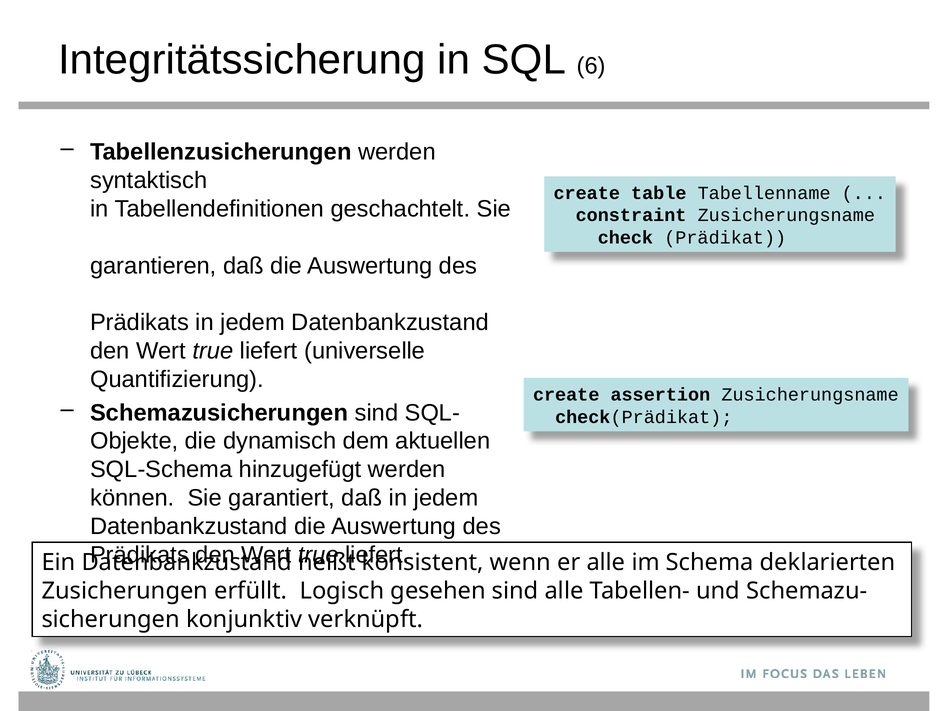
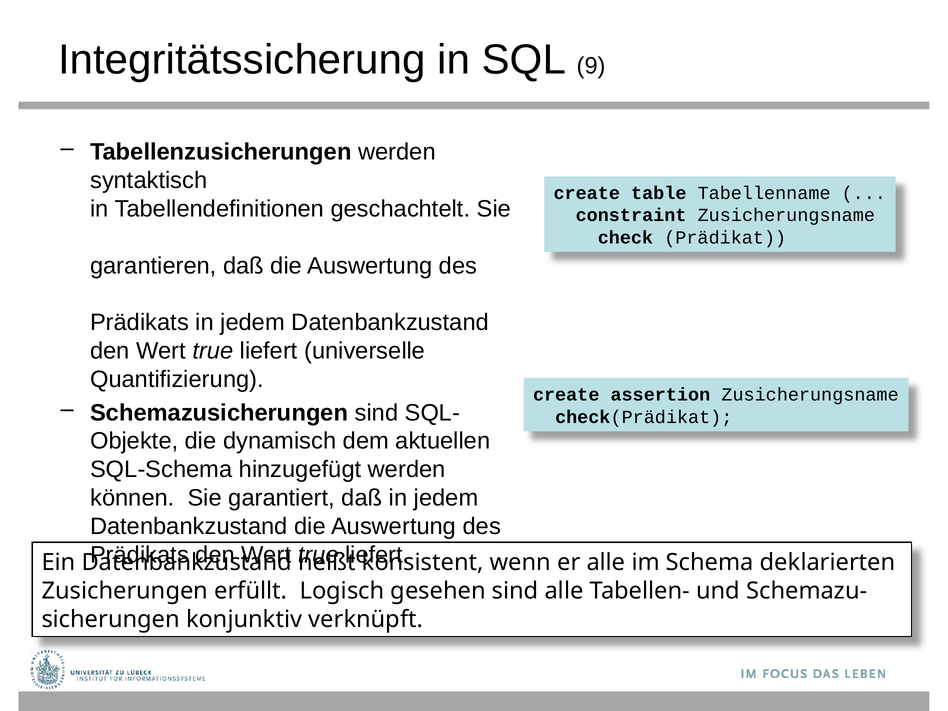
6: 6 -> 9 (591, 66)
